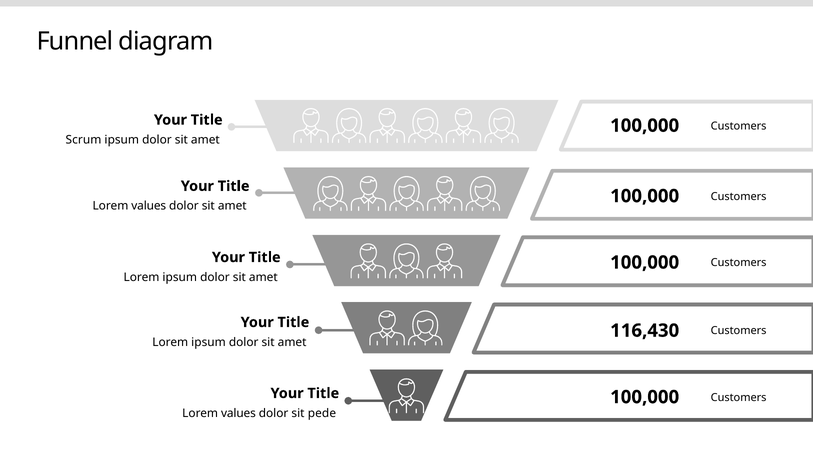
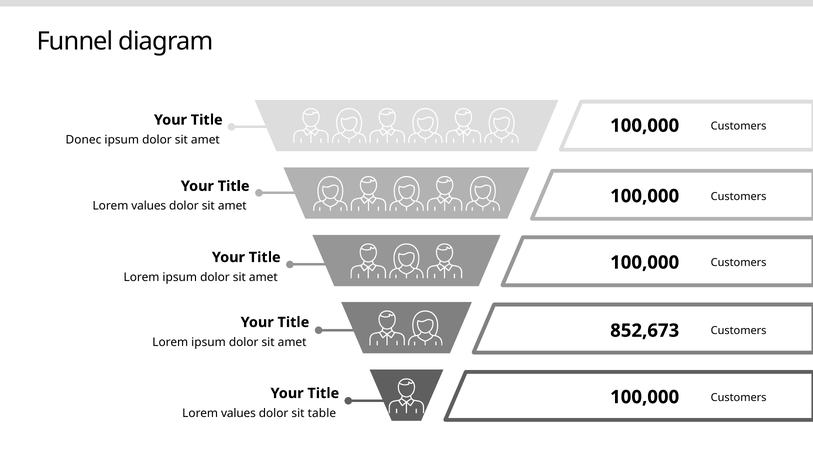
Scrum: Scrum -> Donec (84, 140)
116,430: 116,430 -> 852,673 (645, 331)
pede: pede -> table (322, 413)
